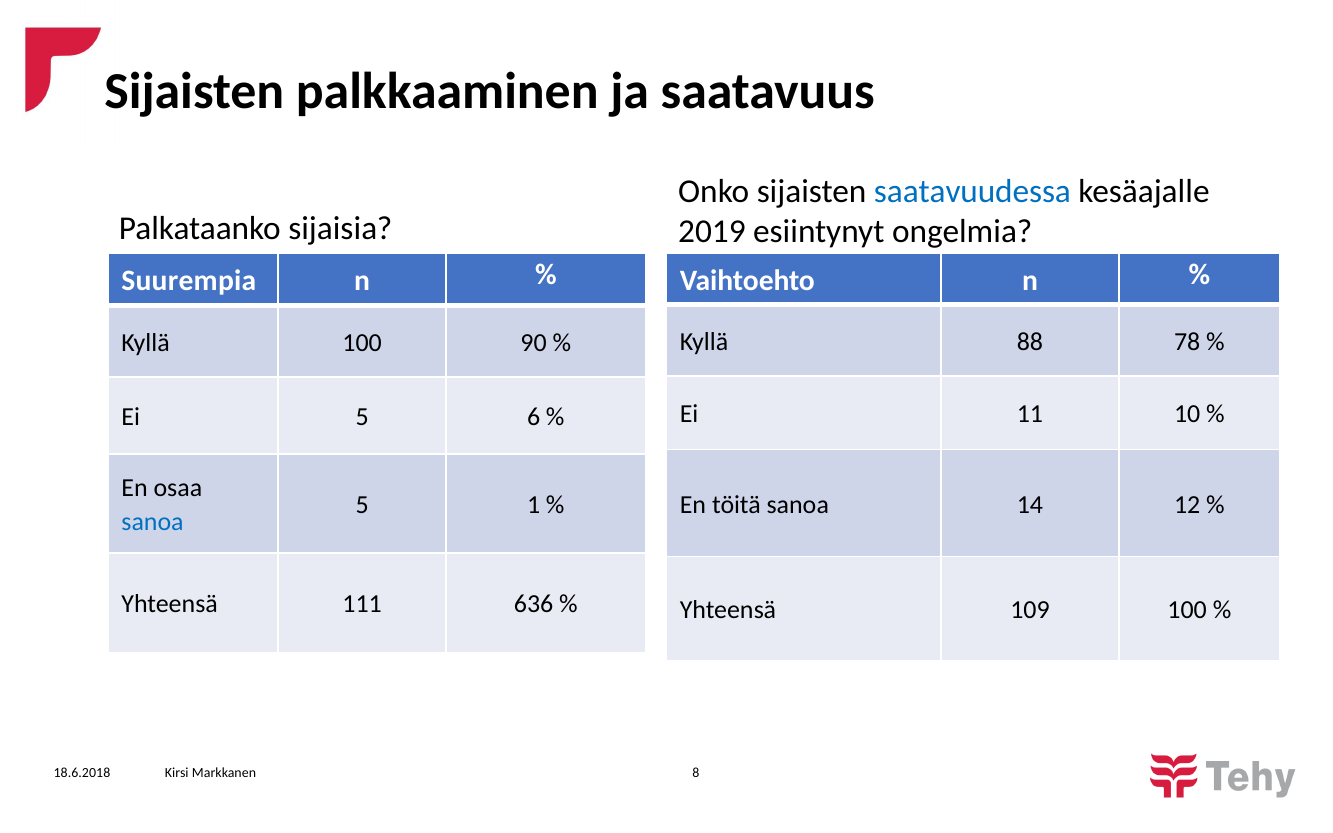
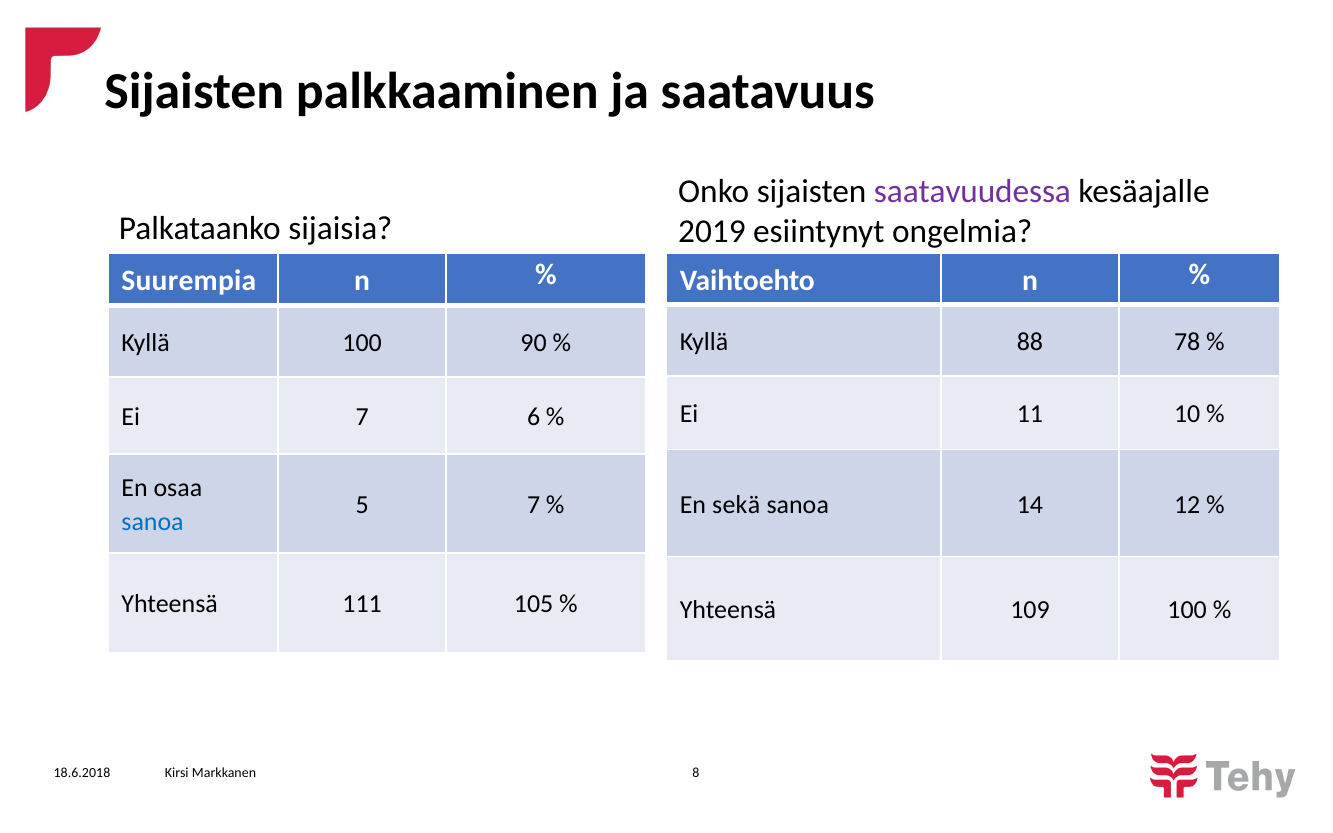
saatavuudessa colour: blue -> purple (972, 191)
Ei 5: 5 -> 7 (362, 417)
töitä: töitä -> sekä (736, 505)
5 1: 1 -> 7 (534, 505)
636: 636 -> 105 (534, 604)
